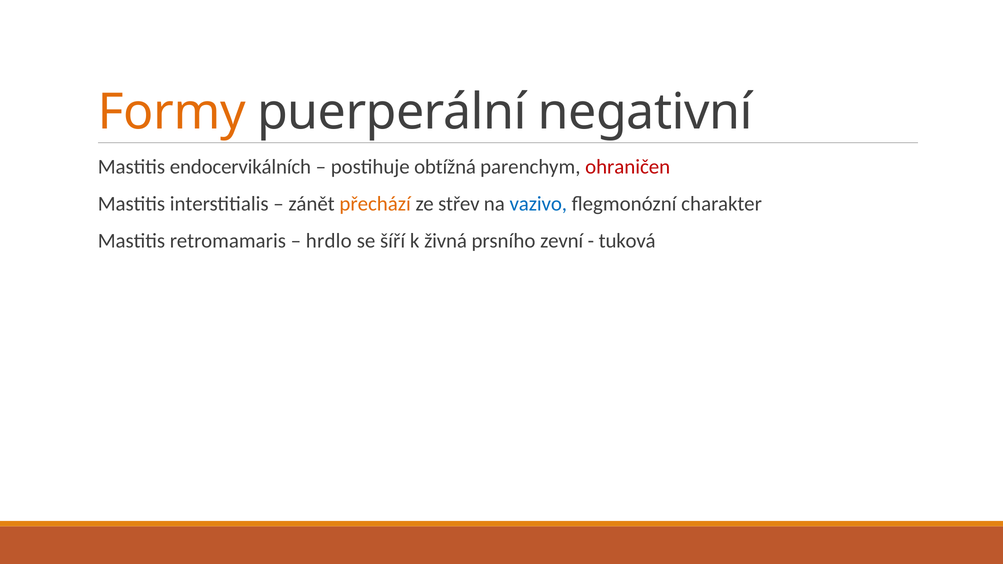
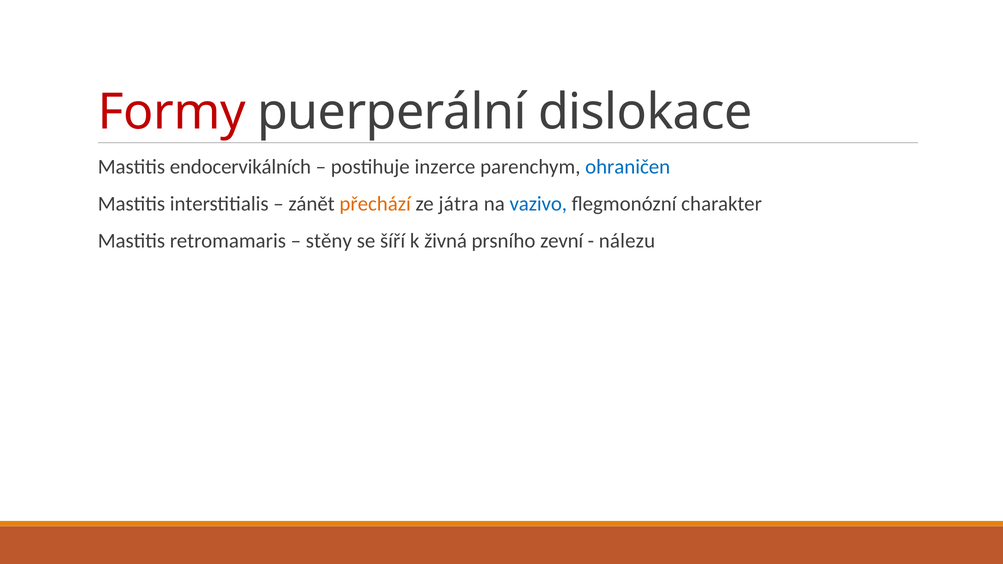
Formy colour: orange -> red (172, 112)
negativní: negativní -> dislokace (645, 112)
obtížná: obtížná -> inzerce (445, 167)
ohraničen colour: red -> blue (628, 167)
střev: střev -> játra (459, 204)
hrdlo: hrdlo -> stěny (329, 241)
tuková: tuková -> nálezu (627, 241)
